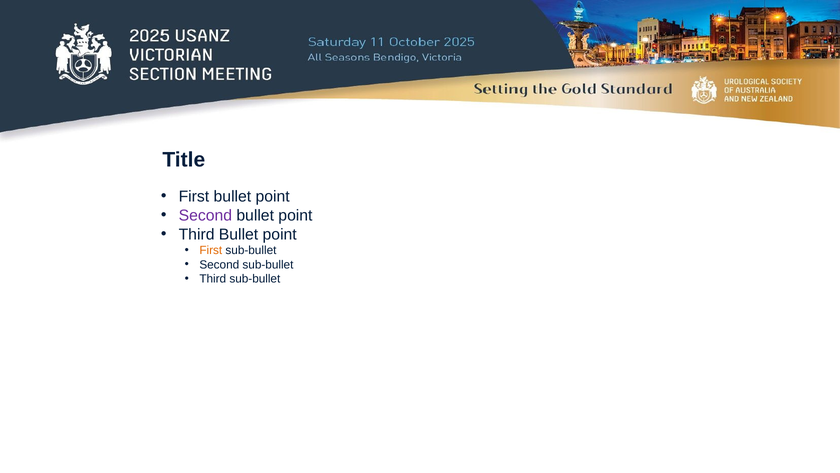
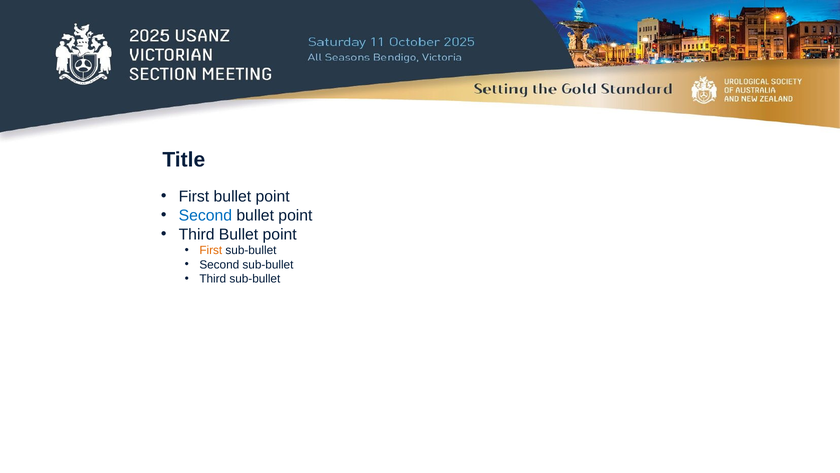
Second colour: purple -> blue (205, 215)
